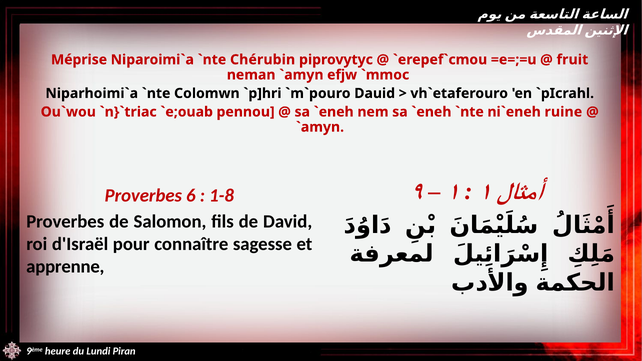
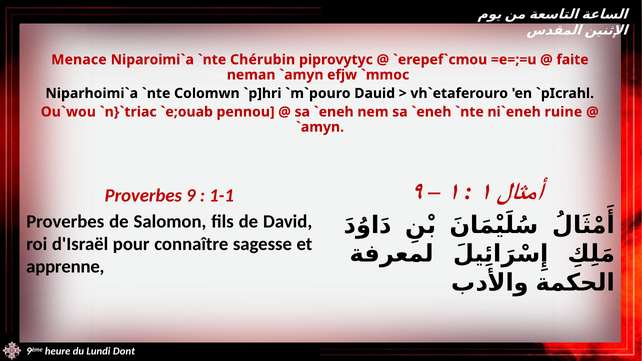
Méprise: Méprise -> Menace (79, 60)
fruit: fruit -> faite (573, 60)
6: 6 -> 9 (191, 195)
1-8: 1-8 -> 1-1 (222, 195)
Piran: Piran -> Dont (124, 351)
